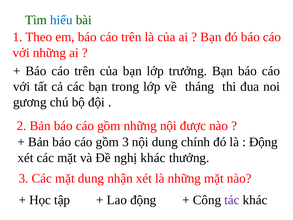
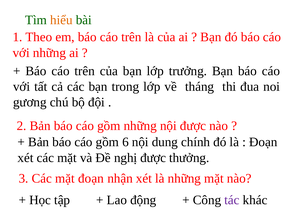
hiểu colour: blue -> orange (61, 20)
gồm 3: 3 -> 6 (125, 142)
Động: Động -> Đoạn (263, 142)
nghị khác: khác -> được (153, 158)
mặt dung: dung -> đoạn (91, 178)
